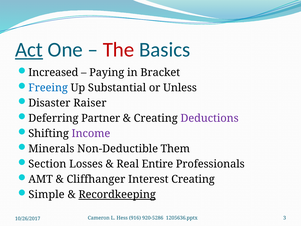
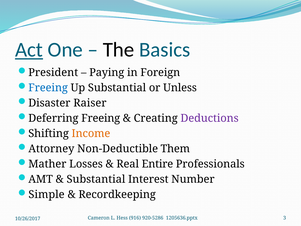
The colour: red -> black (119, 50)
Increased: Increased -> President (53, 72)
Bracket: Bracket -> Foreign (160, 72)
Deferring Partner: Partner -> Freeing (101, 118)
Income colour: purple -> orange (91, 133)
Minerals: Minerals -> Attorney (51, 149)
Section: Section -> Mather (47, 164)
Cliffhanger: Cliffhanger -> Substantial (96, 179)
Interest Creating: Creating -> Number (193, 179)
Recordkeeping underline: present -> none (117, 194)
